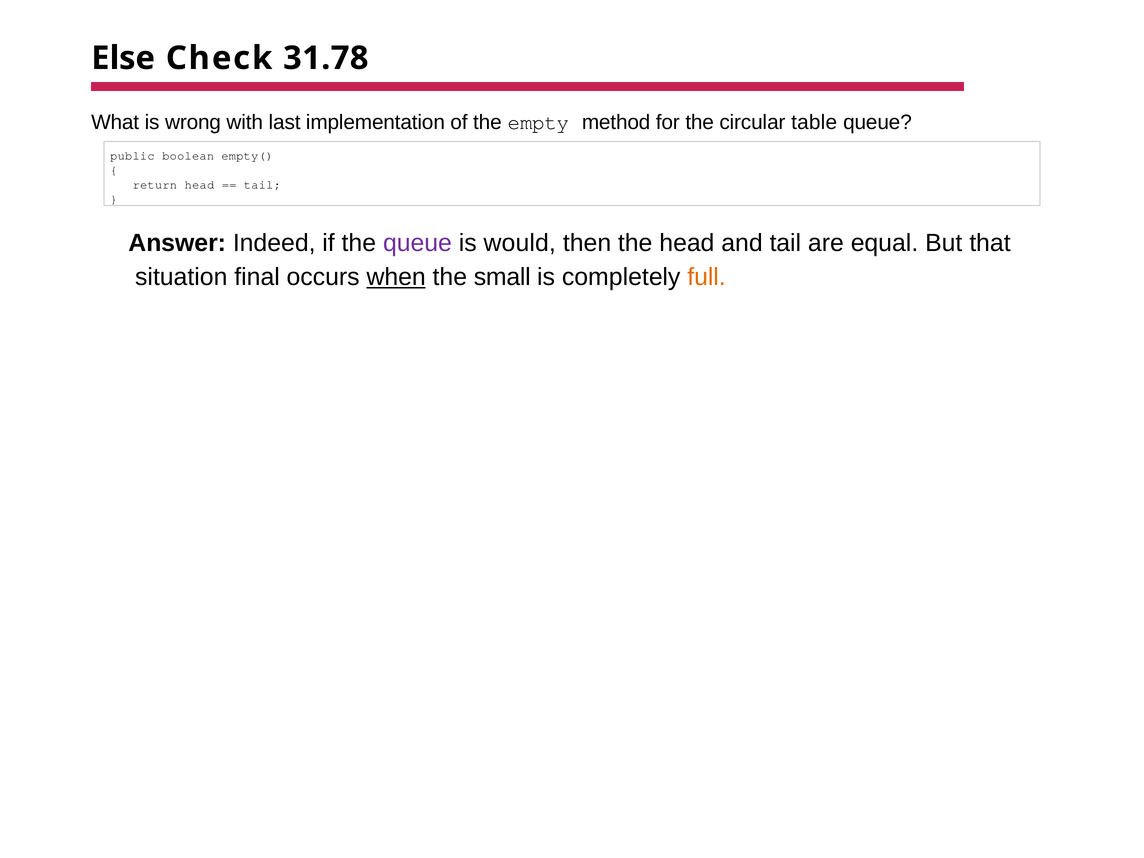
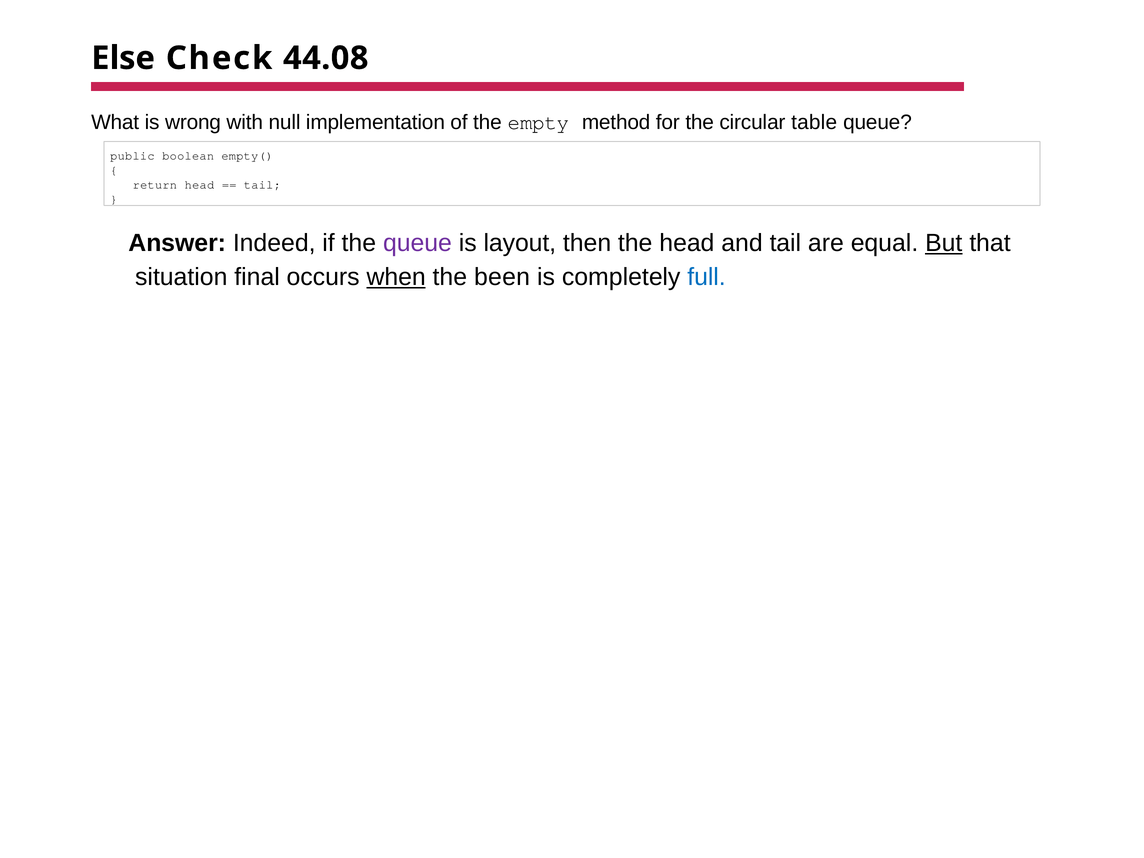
31.78: 31.78 -> 44.08 (326, 58)
last: last -> null (285, 122)
would: would -> layout (520, 243)
But underline: none -> present (944, 243)
small: small -> been (502, 277)
full colour: orange -> blue (707, 277)
